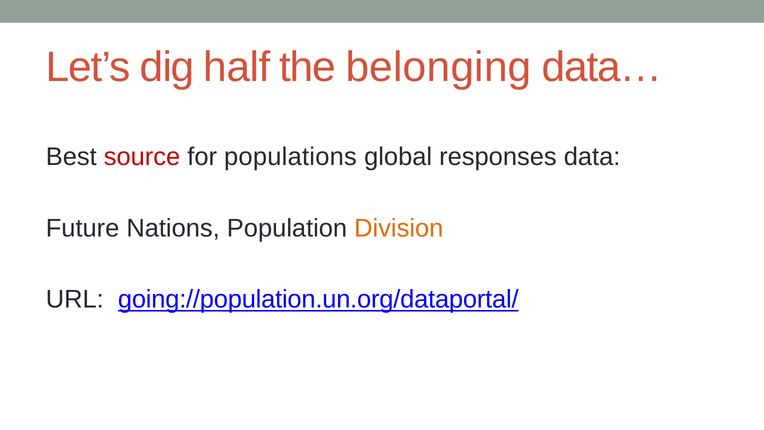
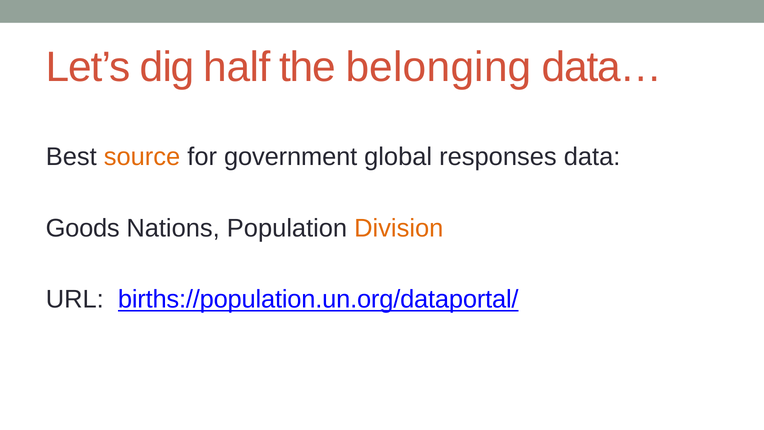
source colour: red -> orange (142, 157)
populations: populations -> government (291, 157)
Future: Future -> Goods (83, 228)
going://population.un.org/dataportal/: going://population.un.org/dataportal/ -> births://population.un.org/dataportal/ (318, 299)
